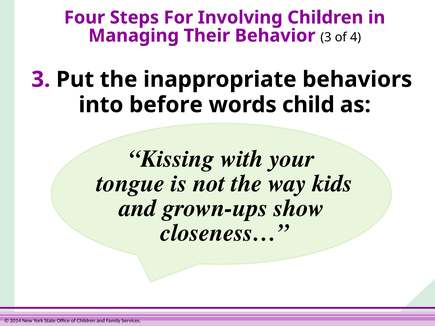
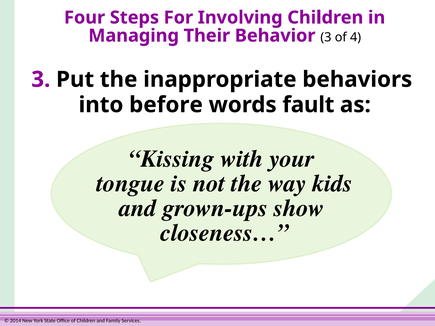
child: child -> fault (308, 105)
